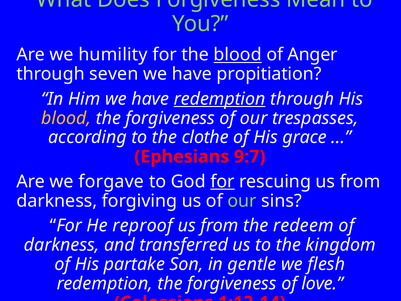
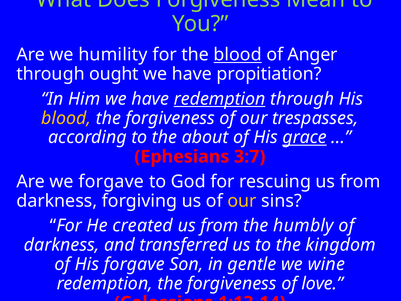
seven: seven -> ought (114, 74)
clothe: clothe -> about (205, 137)
grace underline: none -> present (305, 137)
9:7: 9:7 -> 3:7 (250, 157)
for underline: present -> none (222, 181)
our colour: light green -> yellow (242, 201)
reproof: reproof -> created (143, 225)
redeem: redeem -> humbly (303, 225)
His partake: partake -> forgave (134, 264)
flesh: flesh -> wine (326, 264)
